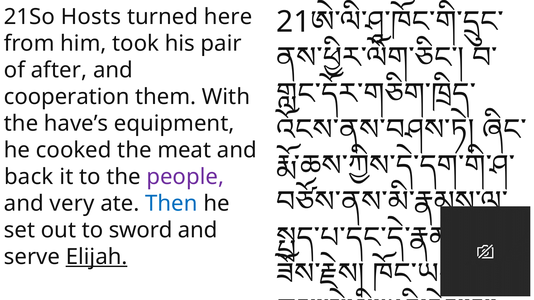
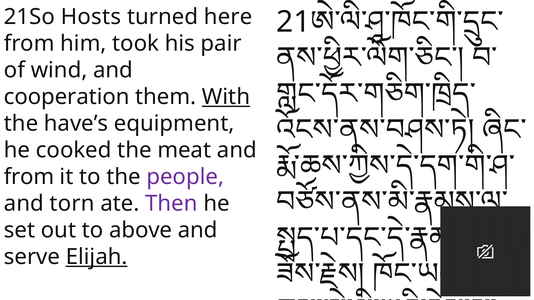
after: after -> wind (59, 70)
With underline: none -> present (226, 97)
back: back -> from (29, 177)
very: very -> torn (72, 204)
Then colour: blue -> purple (171, 204)
sword: sword -> above (141, 230)
